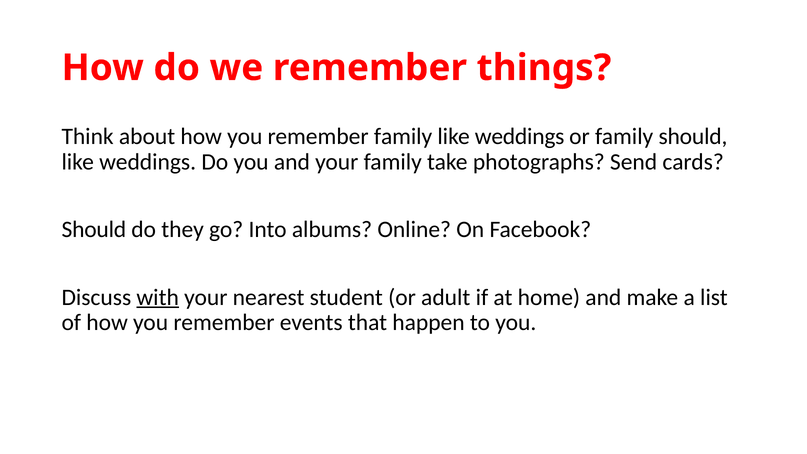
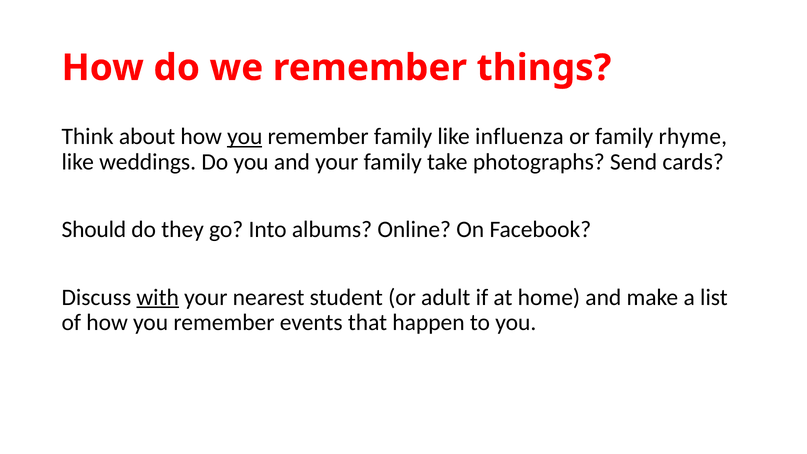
you underline: none -> present (245, 136)
weddings: weddings -> influenza (519, 136)
family should: should -> rhyme (693, 136)
